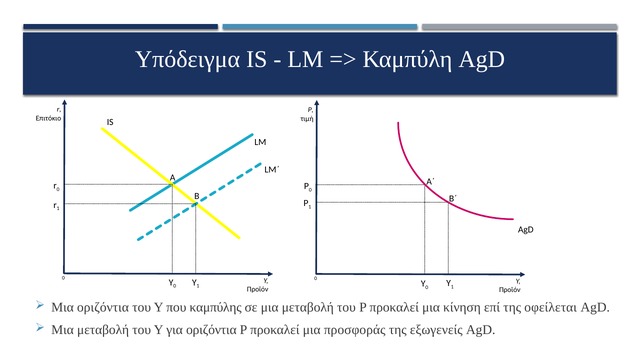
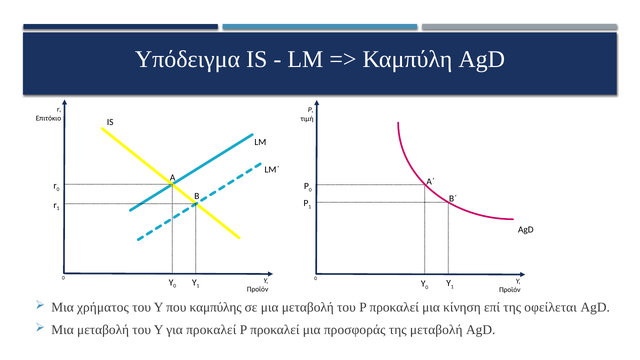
Μια οριζόντια: οριζόντια -> χρήματος (103, 307)
για οριζόντια: οριζόντια -> προκαλεί (211, 330)
της εξωγενείς: εξωγενείς -> μεταβολή (436, 330)
